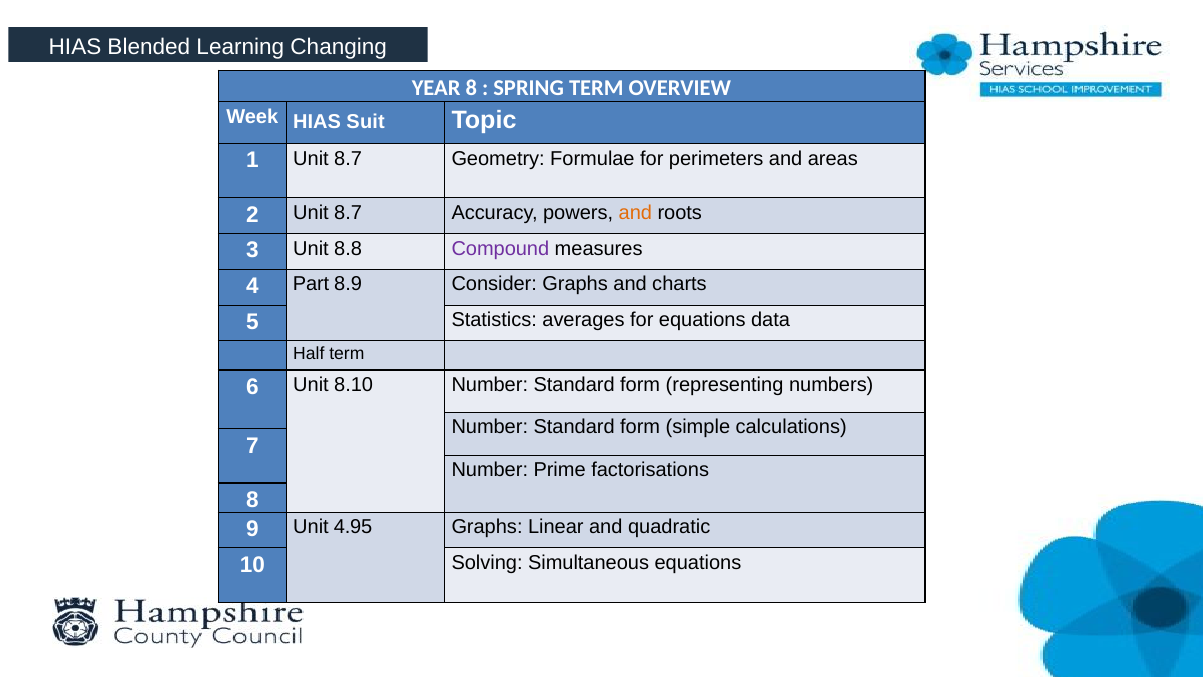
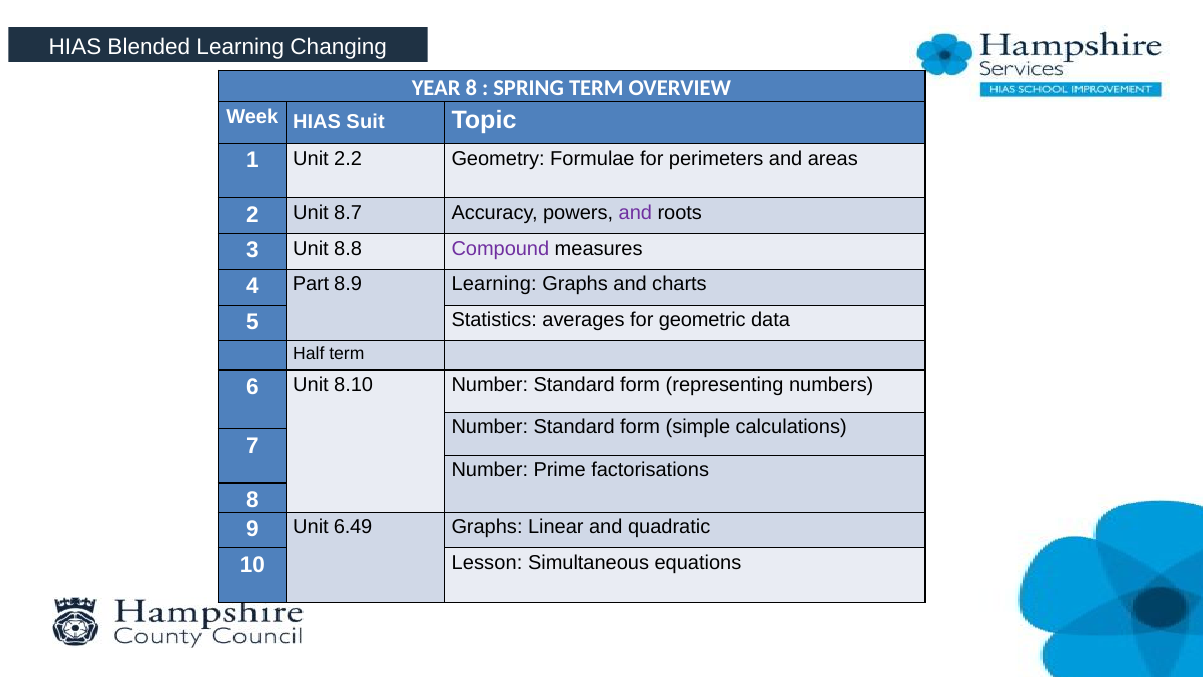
1 Unit 8.7: 8.7 -> 2.2 (348, 158)
and colour: orange -> purple (635, 213)
8.9 Consider: Consider -> Learning (494, 284)
for equations: equations -> geometric (702, 320)
4.95: 4.95 -> 6.49 (353, 527)
Solving: Solving -> Lesson (487, 562)
